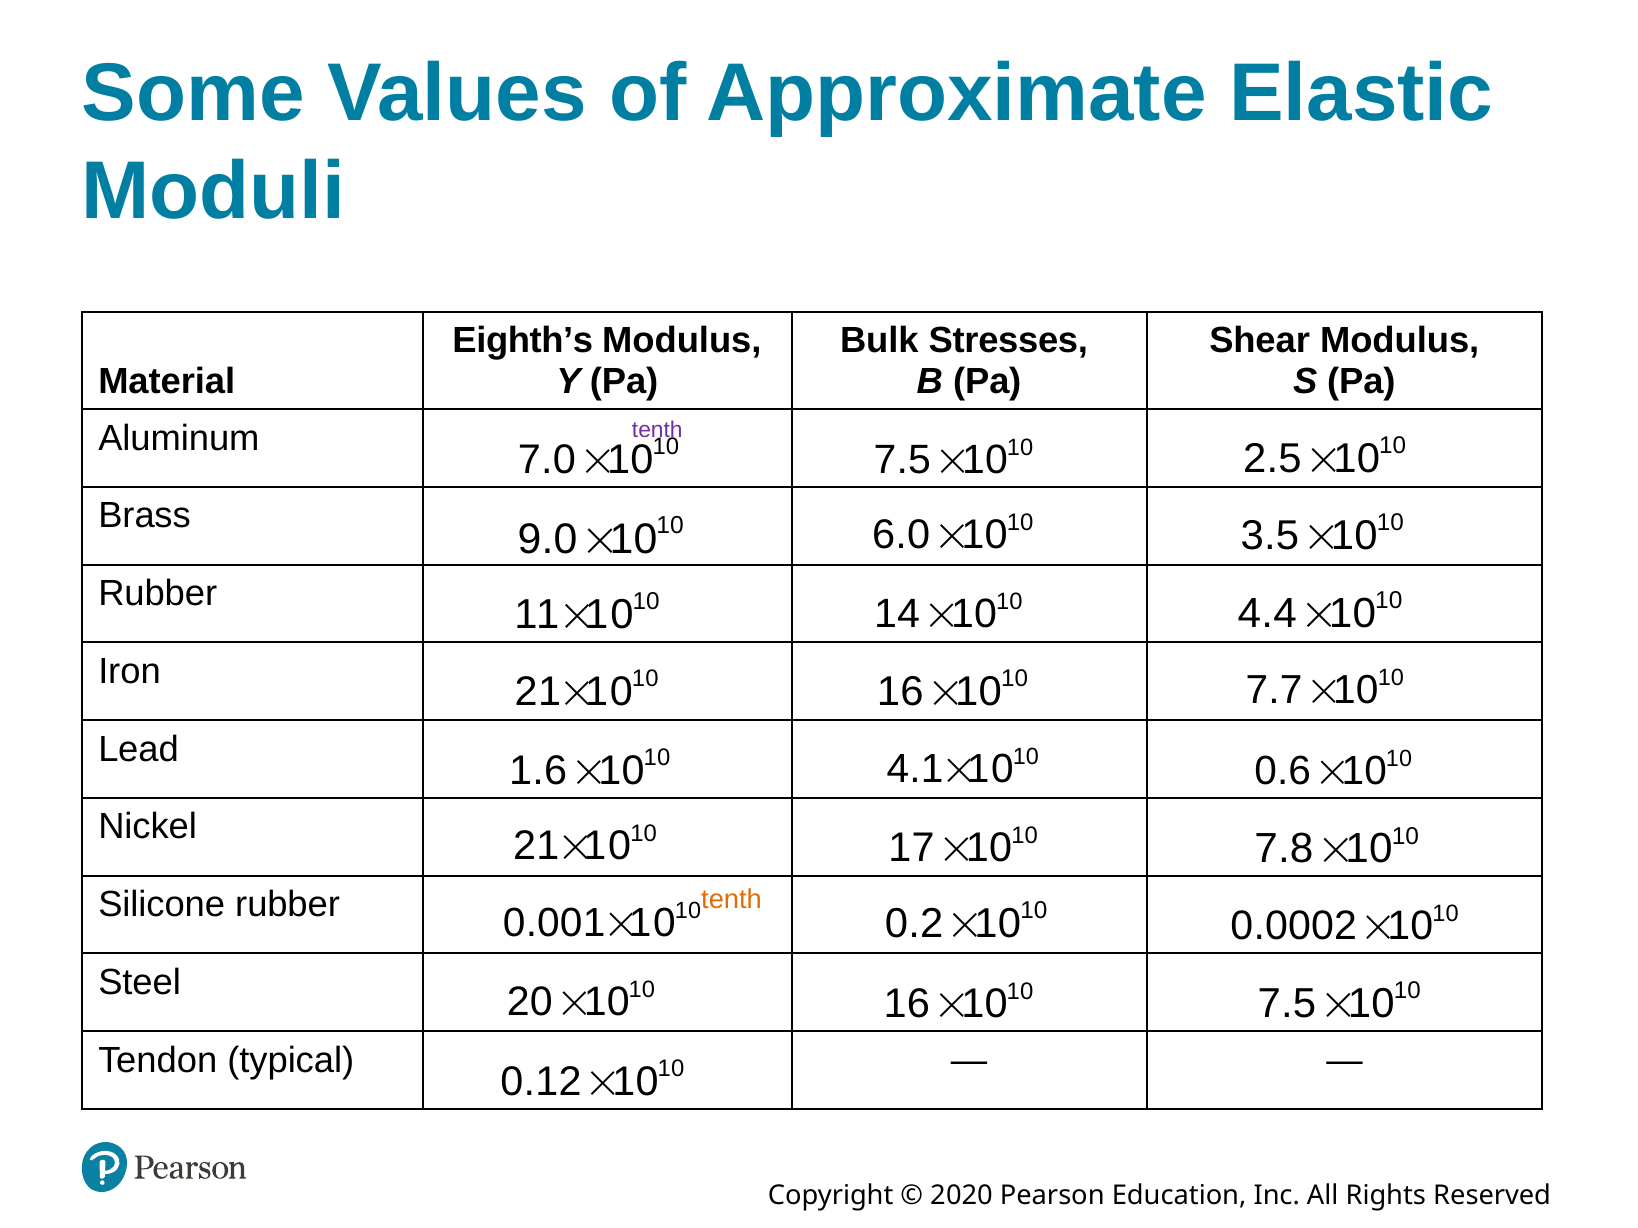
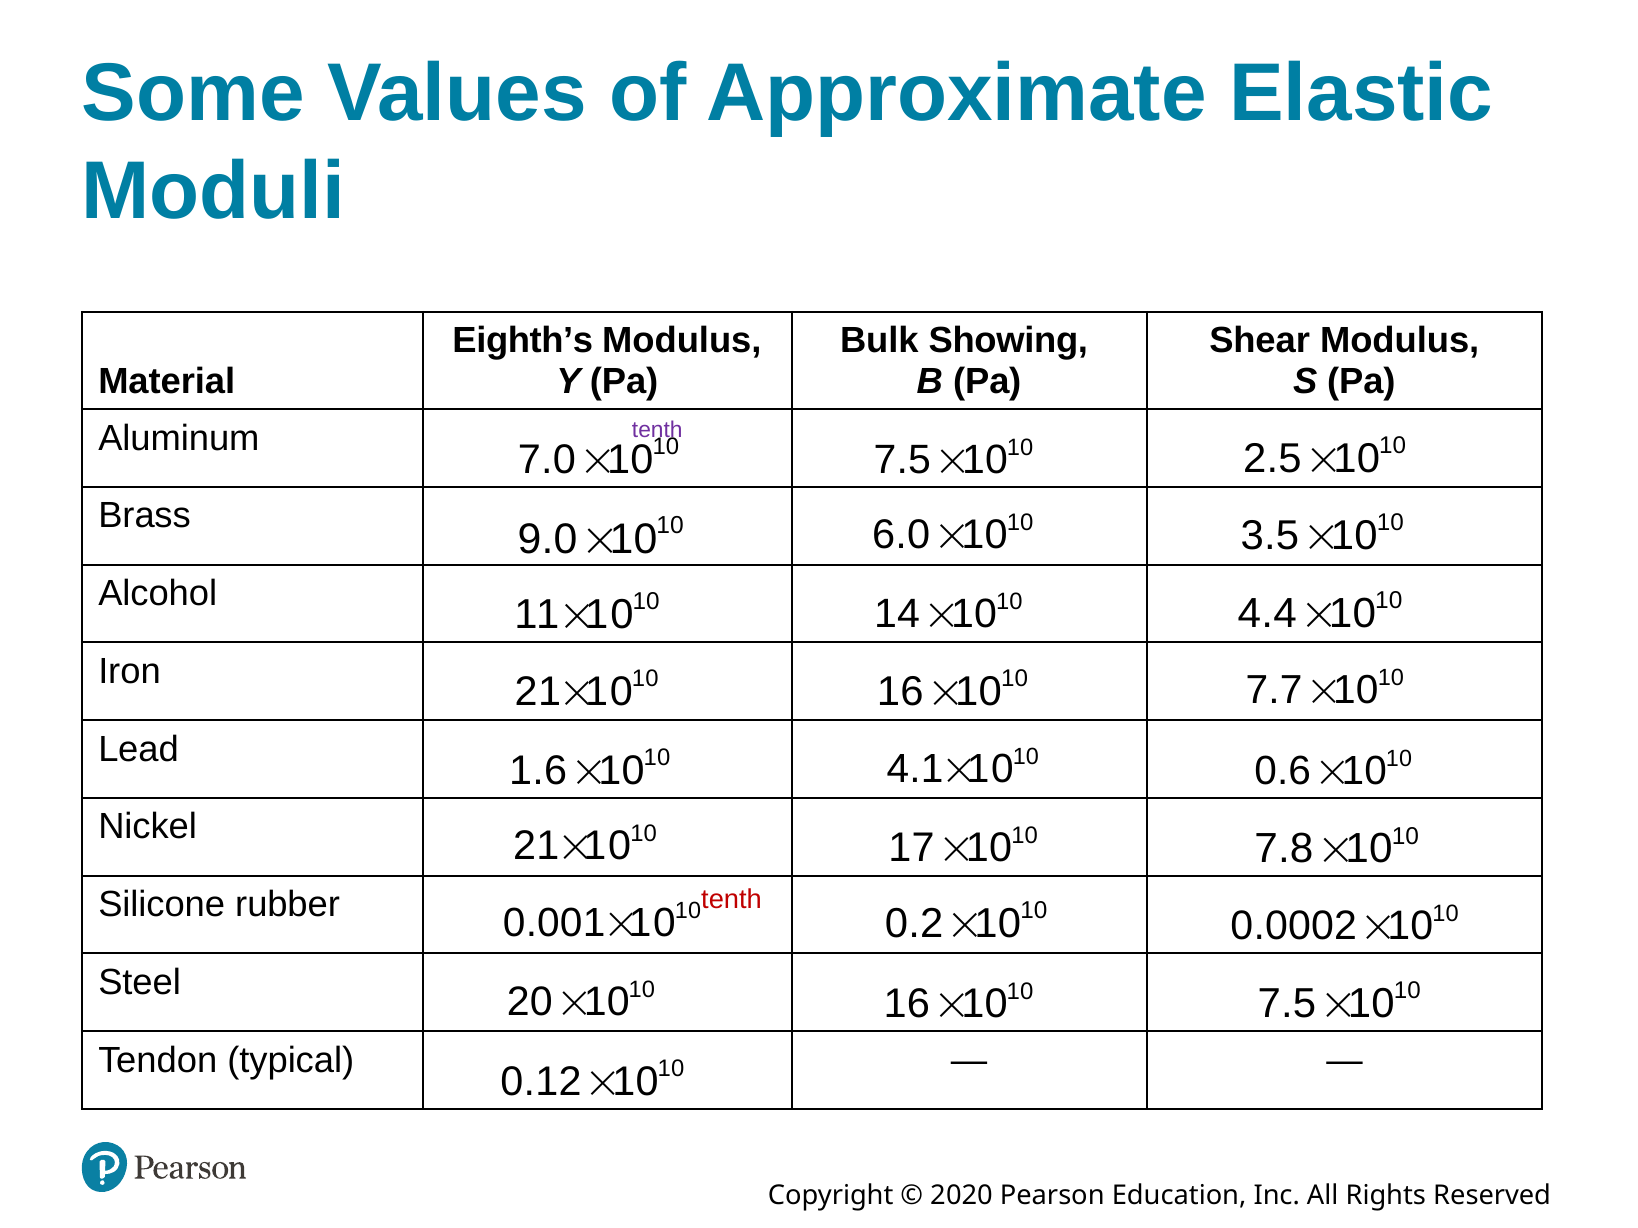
Stresses: Stresses -> Showing (1008, 341)
Rubber: Rubber -> Alcohol (158, 594)
tenth colour: orange -> red (732, 900)
